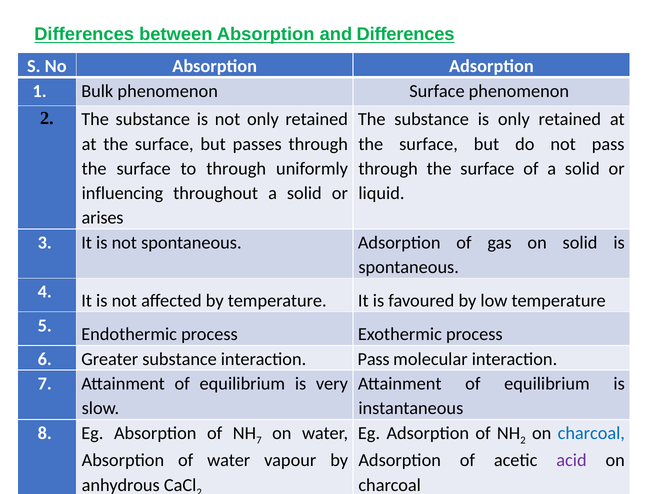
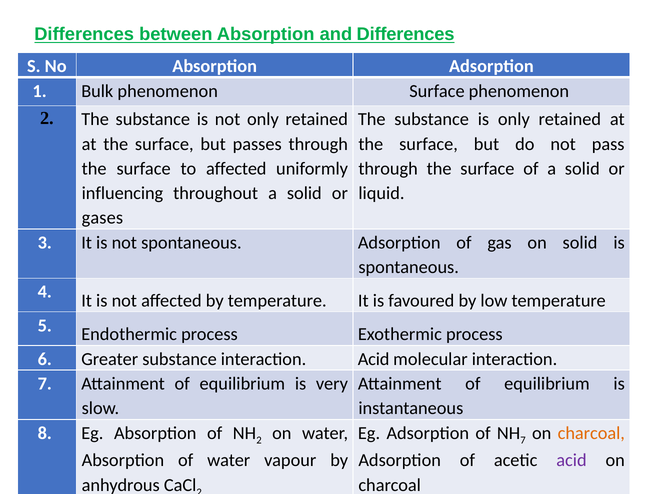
to through: through -> affected (236, 169)
arises: arises -> gases (102, 218)
interaction Pass: Pass -> Acid (374, 359)
7: 7 -> 2 (259, 441)
2: 2 -> 7 (523, 441)
charcoal colour: blue -> orange (591, 434)
